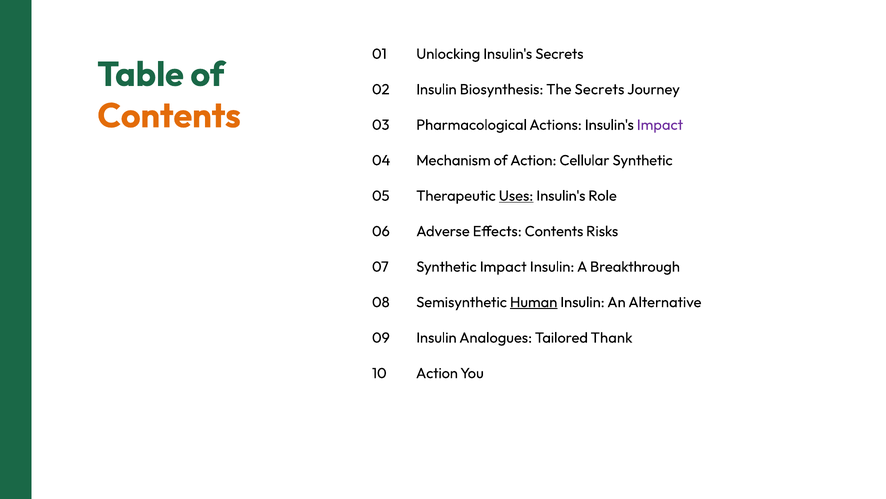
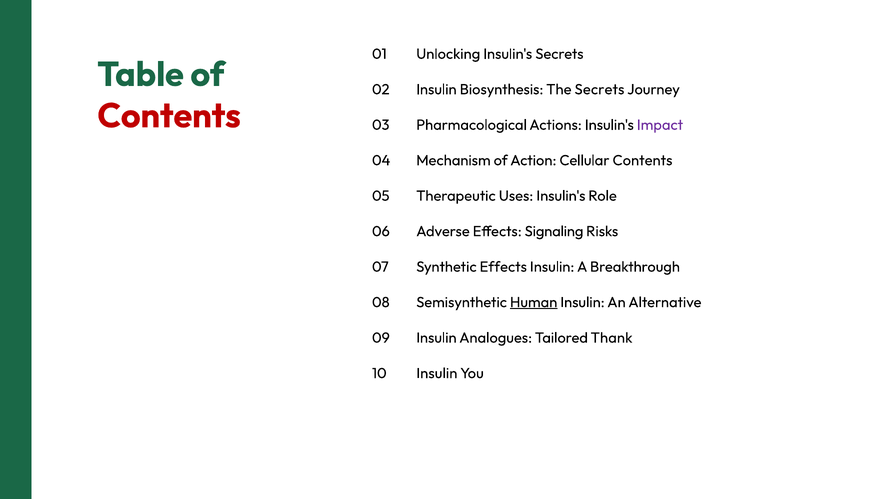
Contents colour: orange -> red (169, 116)
Cellular Synthetic: Synthetic -> Contents (642, 160)
Uses underline: present -> none (516, 196)
Effects Contents: Contents -> Signaling (554, 231)
Synthetic Impact: Impact -> Effects (503, 267)
10 Action: Action -> Insulin (437, 373)
